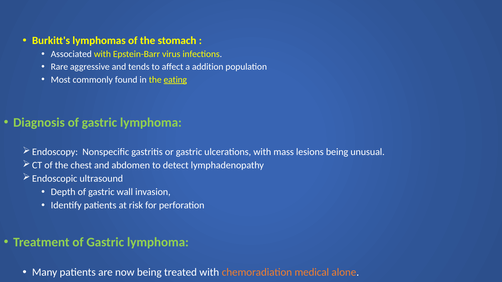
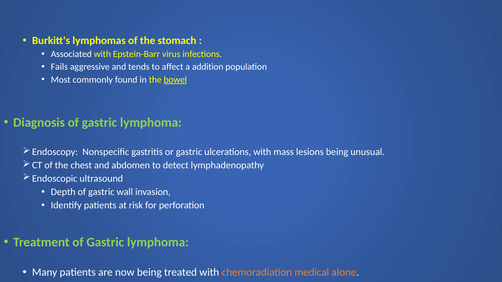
Rare: Rare -> Fails (59, 67)
eating: eating -> bowel (175, 80)
